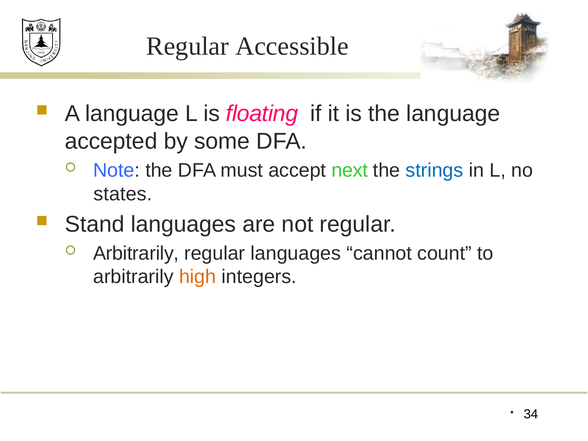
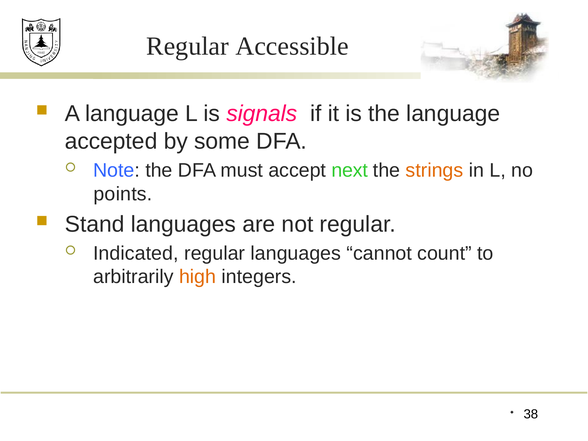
floating: floating -> signals (262, 114)
strings colour: blue -> orange (434, 170)
states: states -> points (123, 194)
Arbitrarily: Arbitrarily -> Indicated (136, 253)
34: 34 -> 38 (531, 414)
